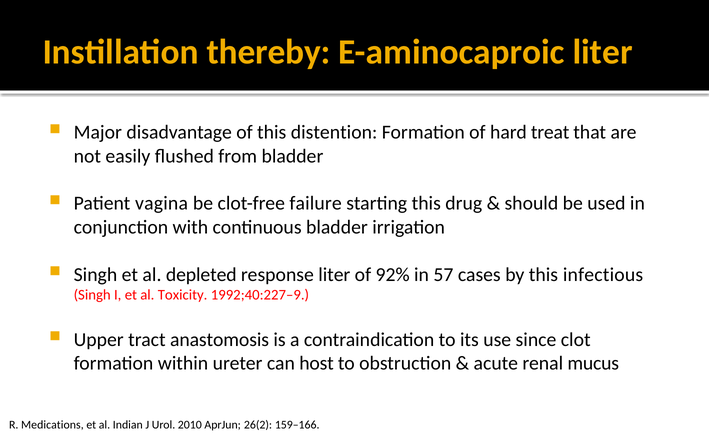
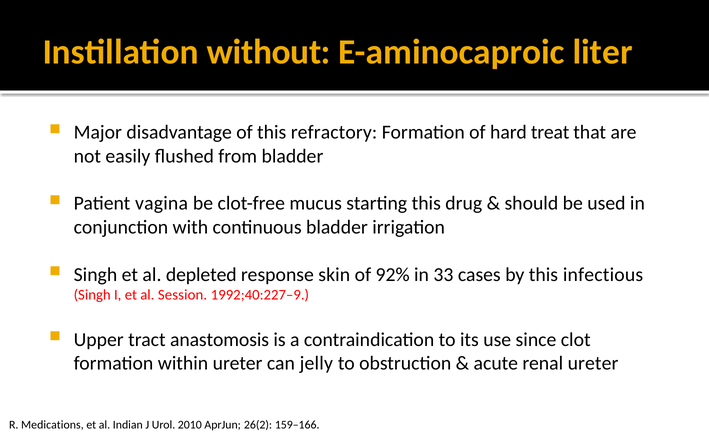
thereby: thereby -> without (269, 52)
distention: distention -> refractory (334, 132)
failure: failure -> mucus (316, 203)
response liter: liter -> skin (334, 274)
57: 57 -> 33 (443, 274)
Toxicity: Toxicity -> Session (183, 295)
host: host -> jelly (316, 363)
renal mucus: mucus -> ureter (593, 363)
